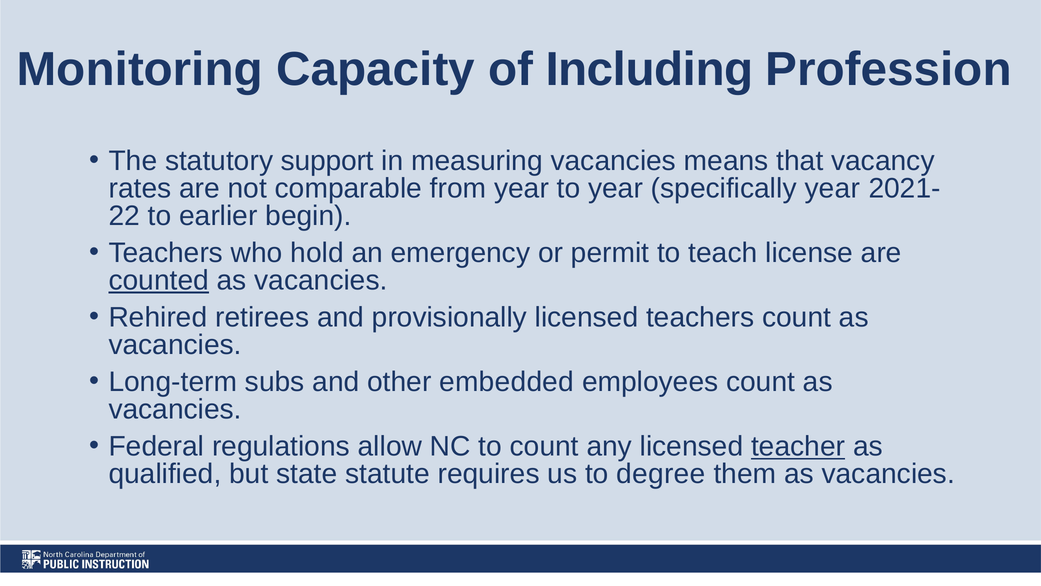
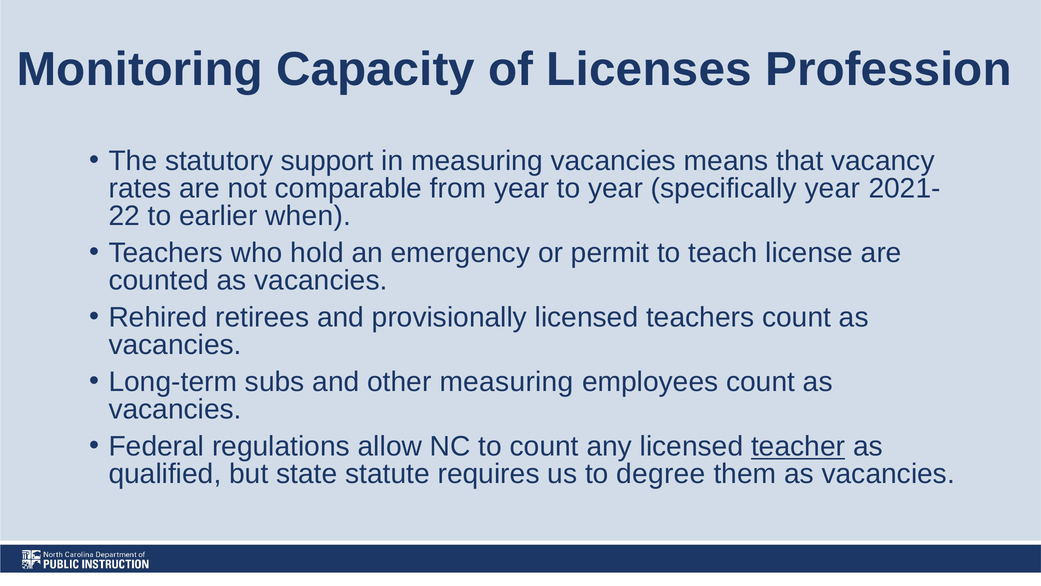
Including: Including -> Licenses (649, 69)
begin: begin -> when (308, 216)
counted underline: present -> none (159, 280)
other embedded: embedded -> measuring (507, 382)
